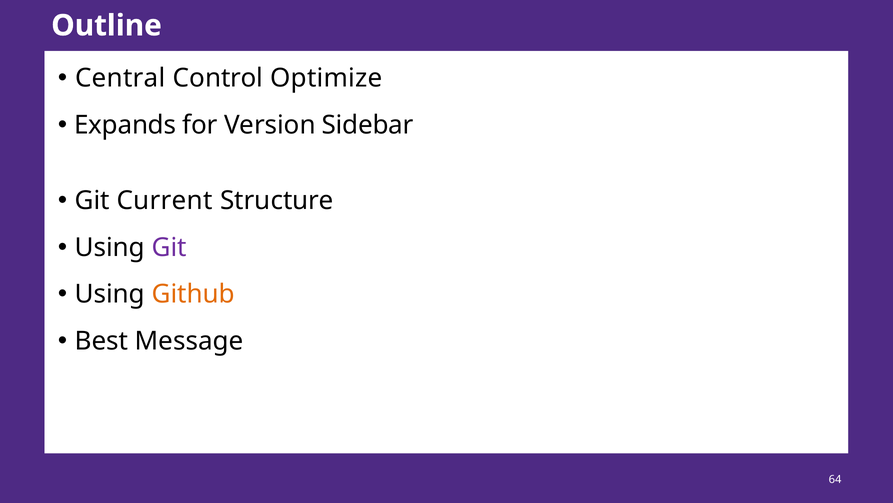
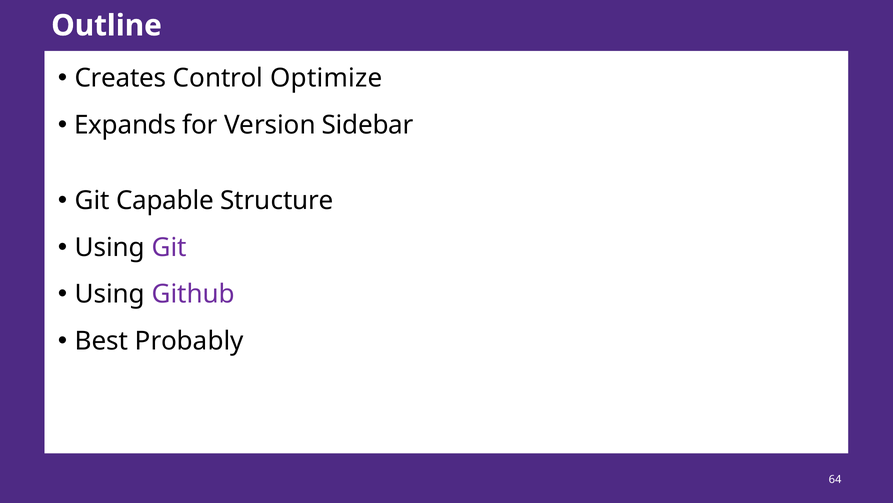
Central: Central -> Creates (120, 78)
Current: Current -> Capable (165, 200)
Github colour: orange -> purple (193, 294)
Message: Message -> Probably (189, 341)
